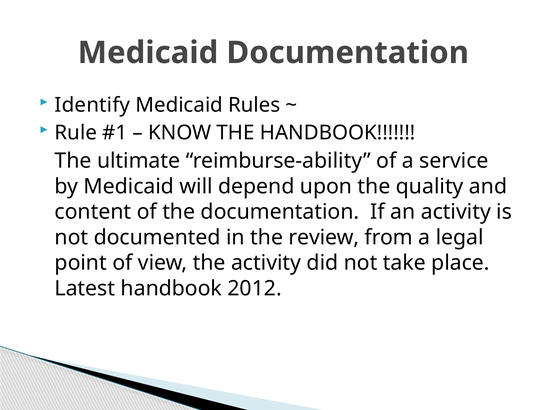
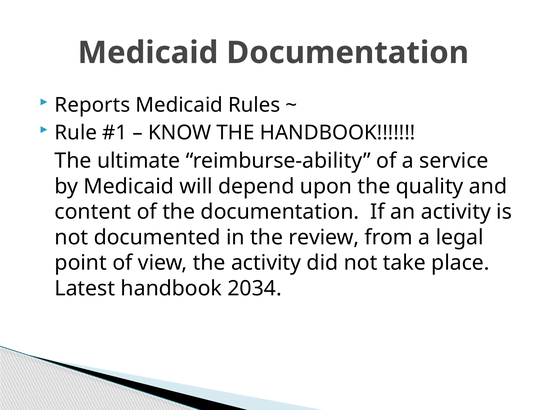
Identify: Identify -> Reports (92, 105)
2012: 2012 -> 2034 (255, 289)
